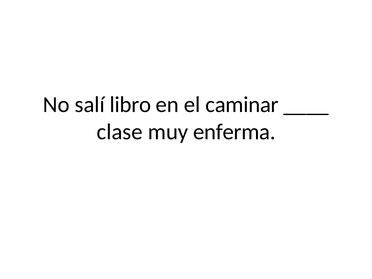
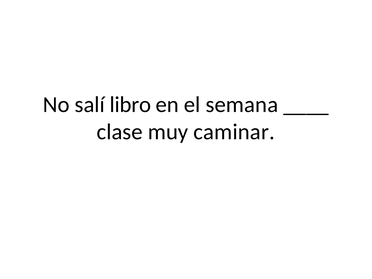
caminar: caminar -> semana (242, 105)
enferma: enferma -> caminar (234, 132)
